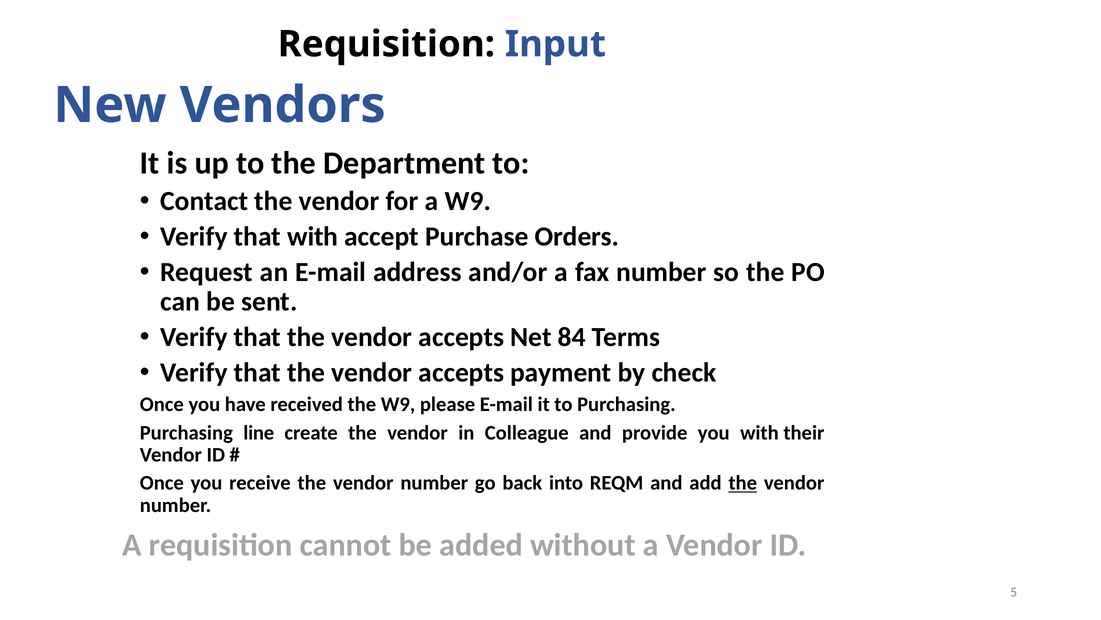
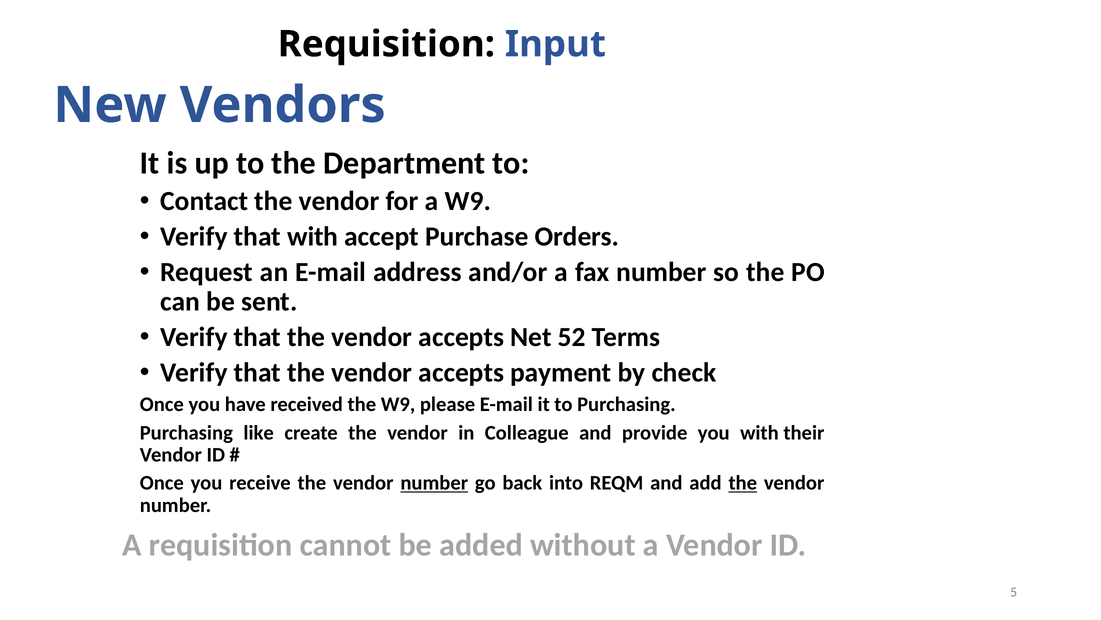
84: 84 -> 52 (572, 337)
line: line -> like (259, 432)
number underline: none -> present (434, 483)
